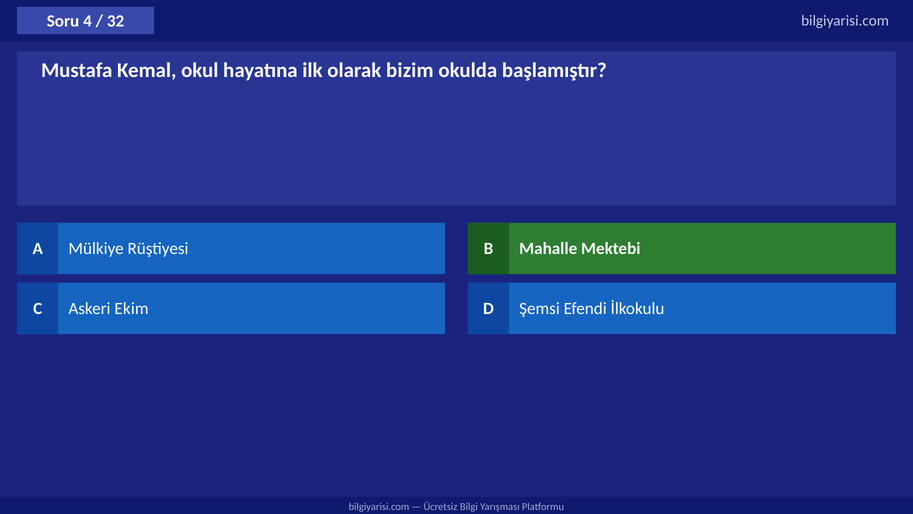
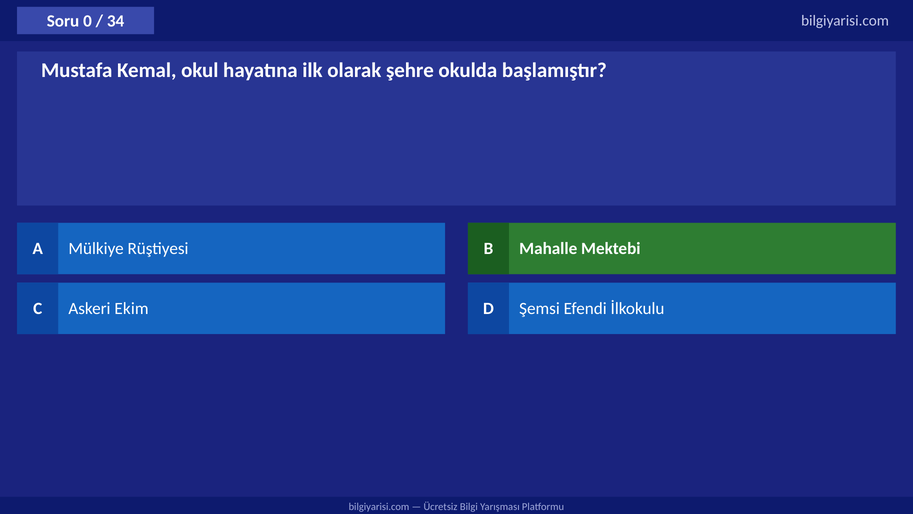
4: 4 -> 0 (88, 21)
32: 32 -> 34 (116, 21)
bizim: bizim -> şehre (410, 70)
